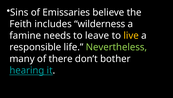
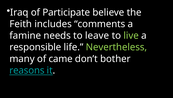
Sins: Sins -> Iraq (19, 12)
Emissaries: Emissaries -> Participate (66, 12)
wilderness: wilderness -> comments (100, 24)
live colour: yellow -> light green (131, 35)
there: there -> came (61, 58)
hearing: hearing -> reasons (27, 70)
